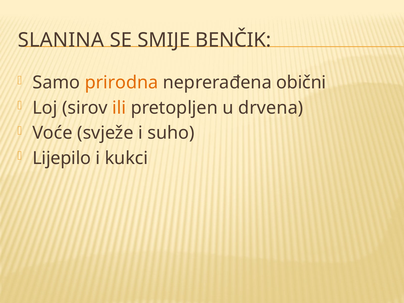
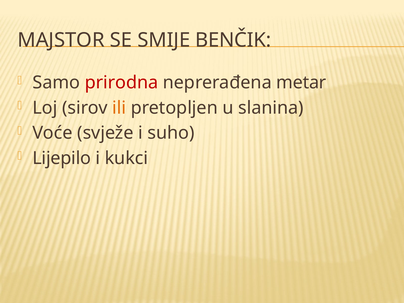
SLANINA: SLANINA -> MAJSTOR (61, 40)
prirodna colour: orange -> red (121, 83)
obični: obični -> metar (301, 83)
drvena: drvena -> slanina (271, 108)
